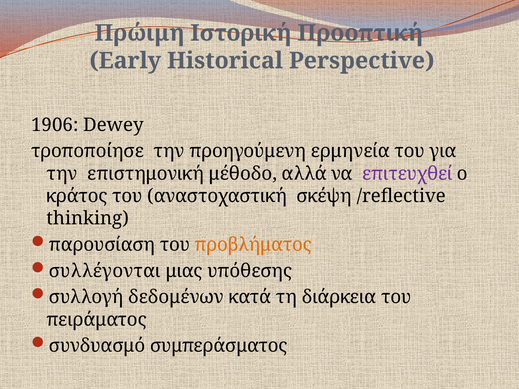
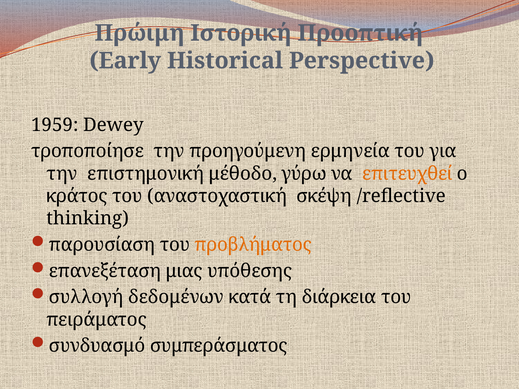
1906: 1906 -> 1959 (55, 125)
αλλά: αλλά -> γύρω (304, 174)
επιτευχθεί colour: purple -> orange (407, 174)
συλλέγονται: συλλέγονται -> επανεξέταση (105, 271)
